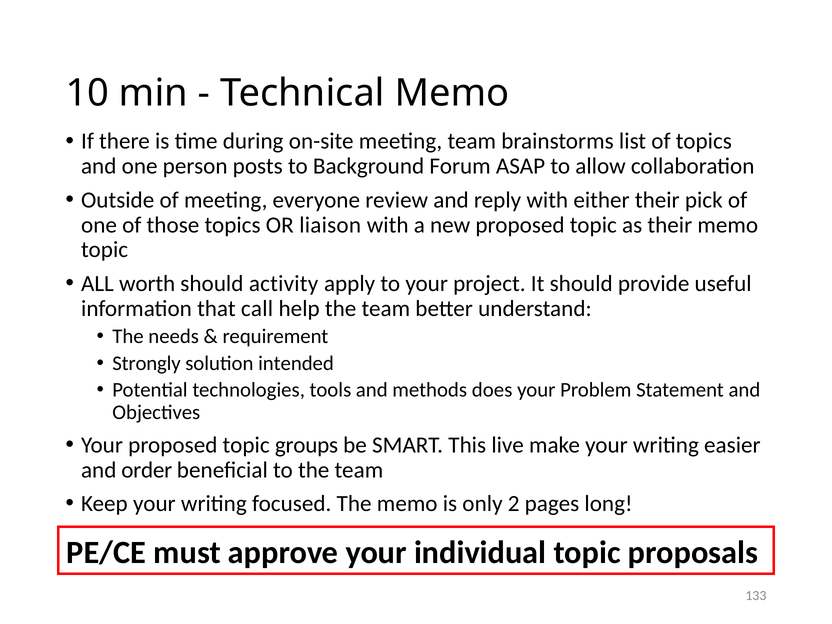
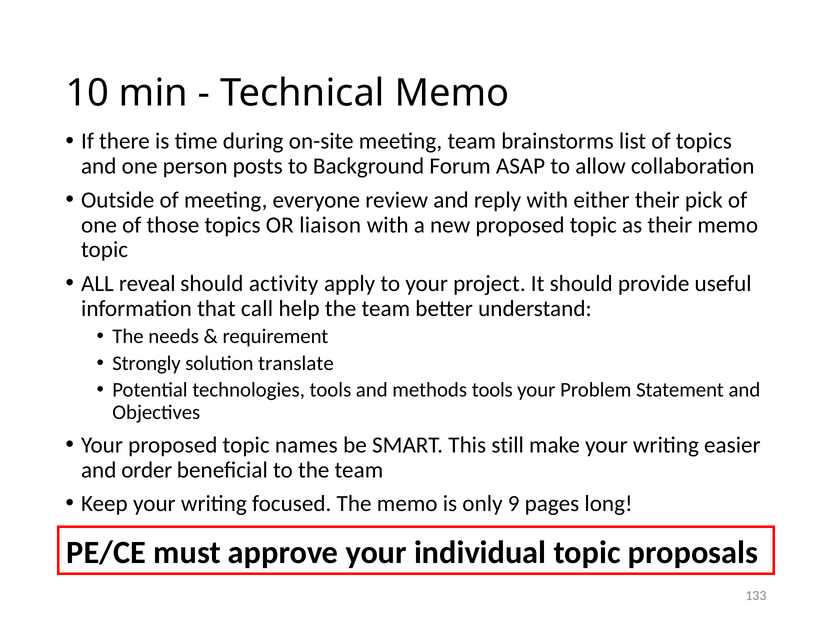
worth: worth -> reveal (147, 283)
intended: intended -> translate (296, 363)
methods does: does -> tools (492, 390)
groups: groups -> names (306, 445)
live: live -> still (508, 445)
2: 2 -> 9 (514, 504)
